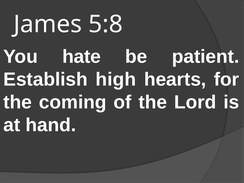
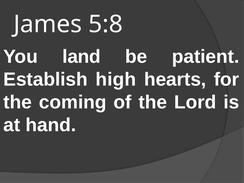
hate: hate -> land (82, 57)
